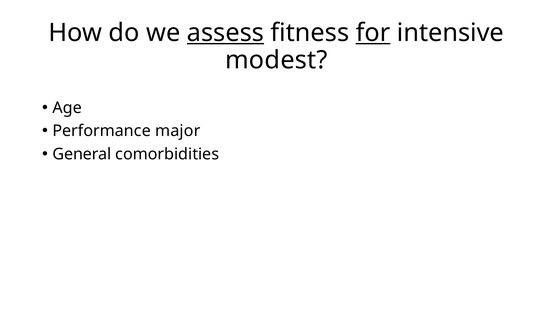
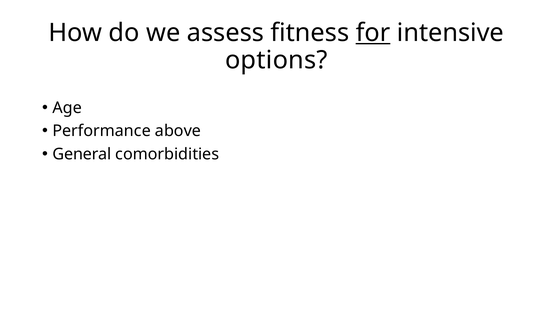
assess underline: present -> none (225, 33)
modest: modest -> options (276, 60)
major: major -> above (178, 131)
